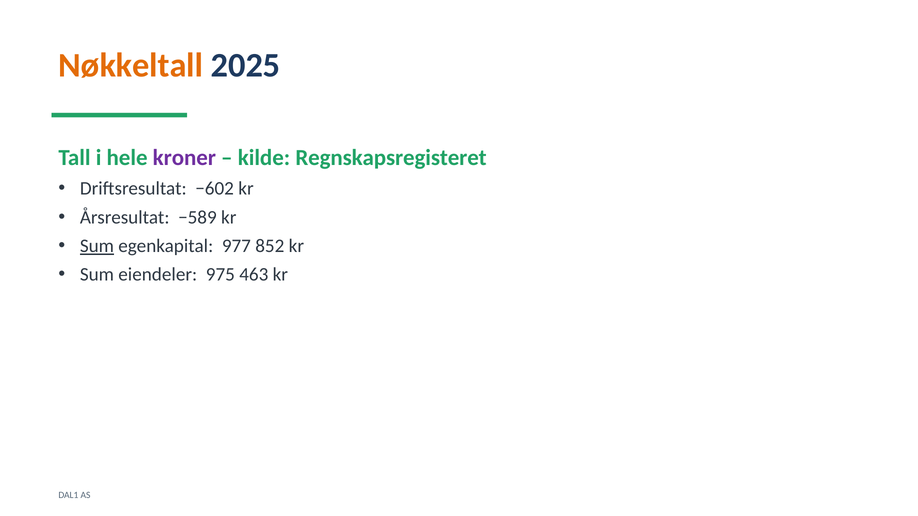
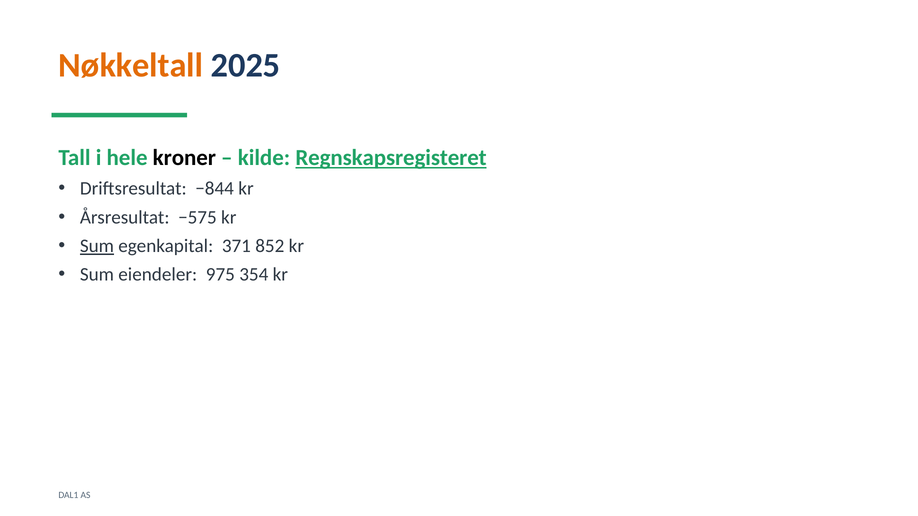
kroner colour: purple -> black (184, 158)
Regnskapsregisteret underline: none -> present (391, 158)
−602: −602 -> −844 (215, 189)
−589: −589 -> −575 (197, 217)
977: 977 -> 371 (236, 246)
463: 463 -> 354 (254, 275)
